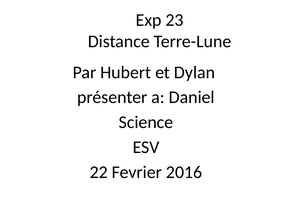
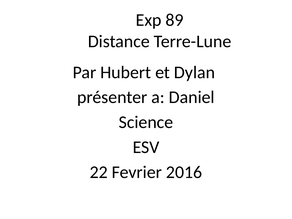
23: 23 -> 89 (175, 20)
